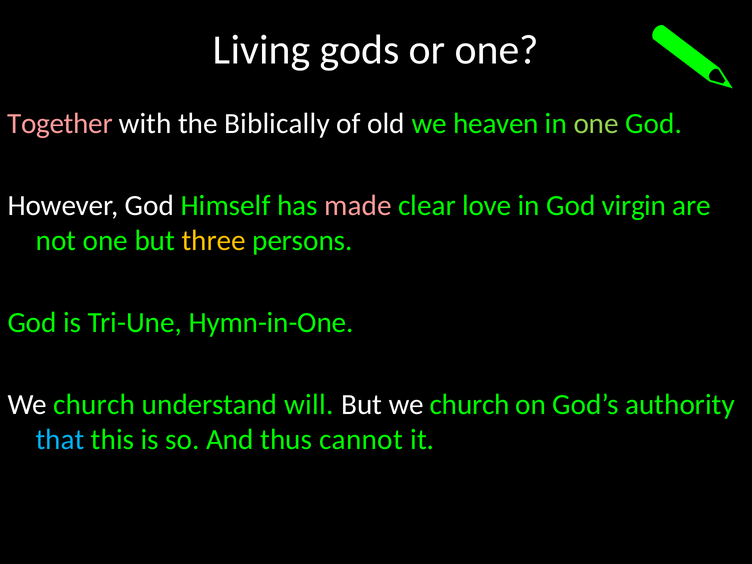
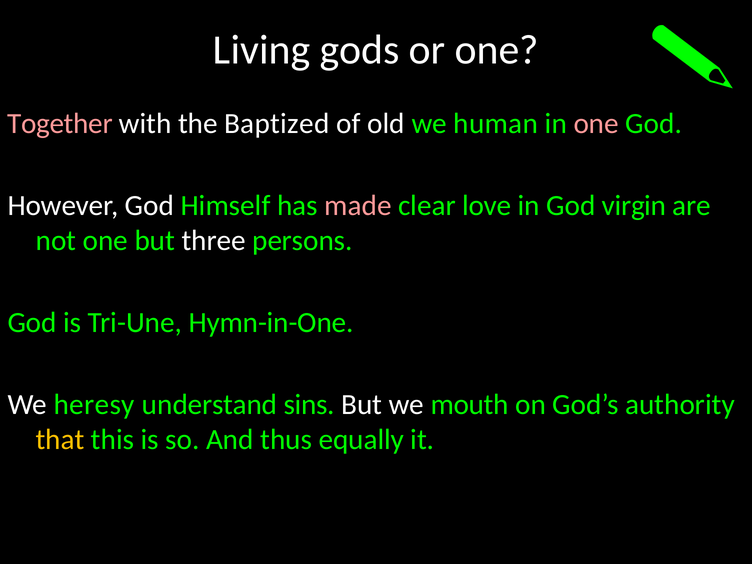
Biblically: Biblically -> Baptized (277, 124)
heaven: heaven -> human (496, 124)
one colour: light green -> pink (596, 124)
three colour: yellow -> white (214, 241)
church: church -> heresy (94, 405)
will: will -> sins (309, 405)
But we church: church -> mouth (470, 405)
that colour: light blue -> yellow (60, 440)
cannot: cannot -> equally (361, 440)
